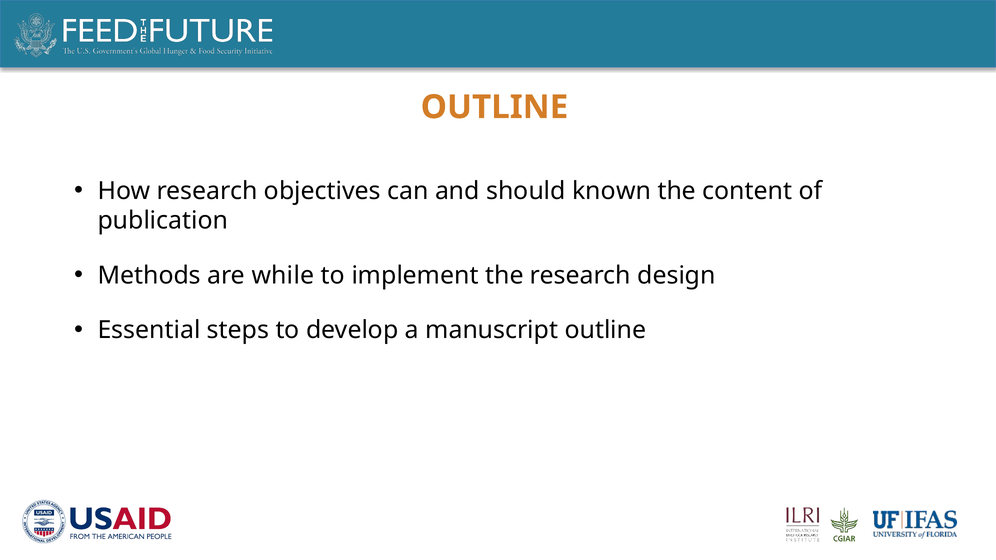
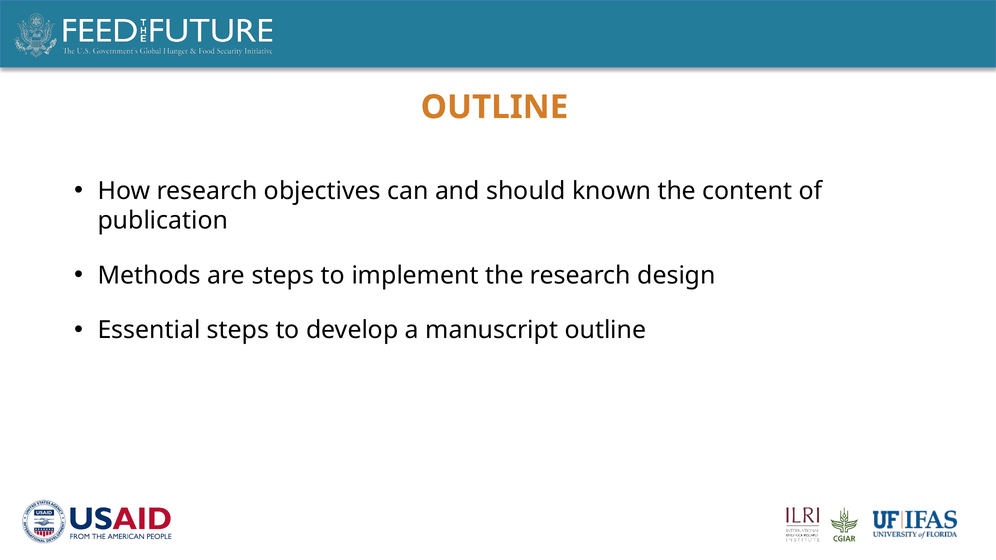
are while: while -> steps (283, 276)
